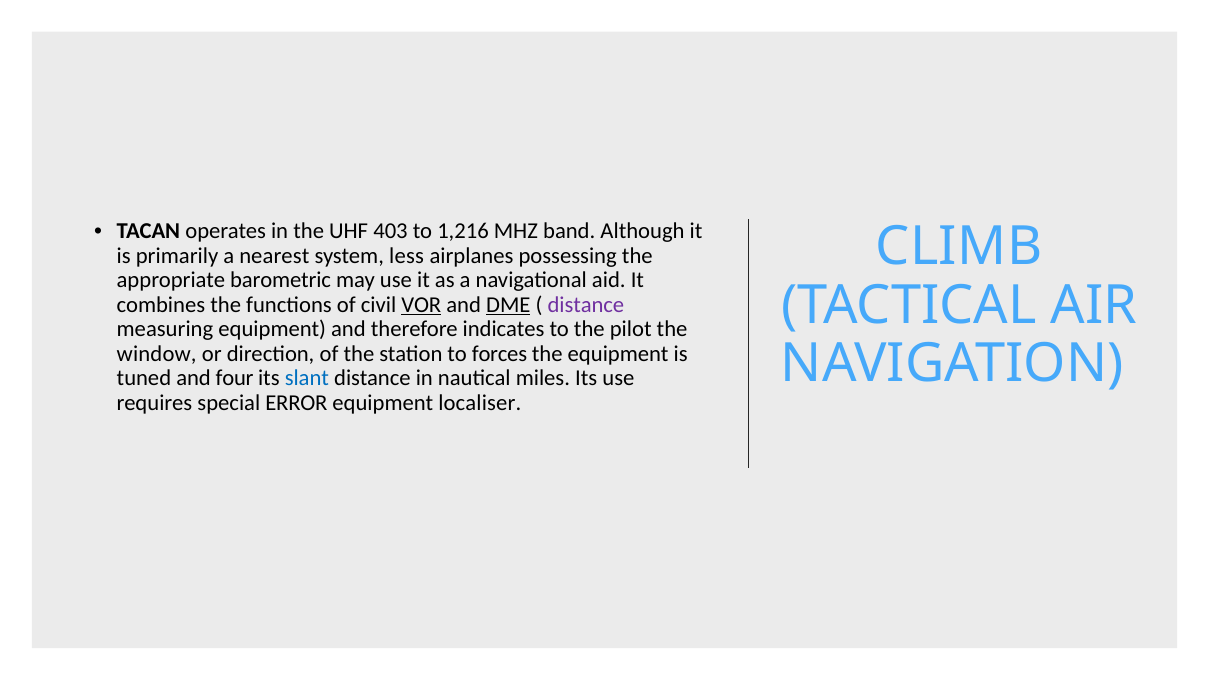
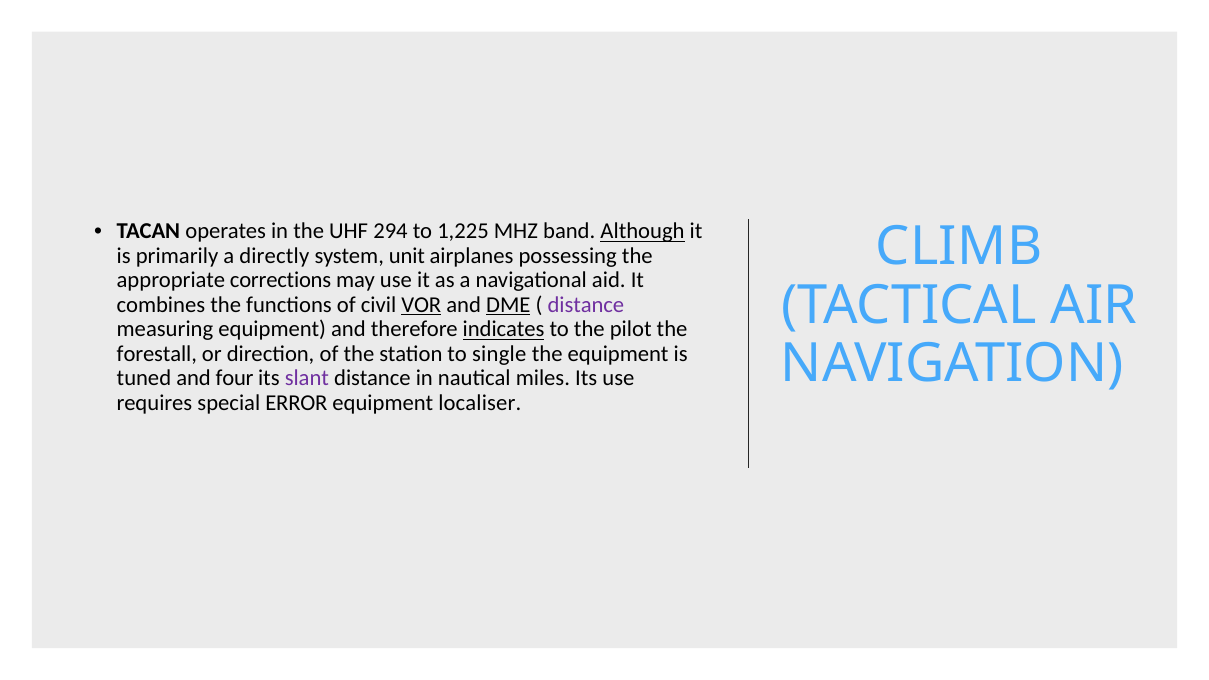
403: 403 -> 294 (390, 232)
1,216: 1,216 -> 1,225 (463, 232)
Although underline: none -> present (643, 232)
nearest: nearest -> directly (274, 256)
less: less -> unit (407, 256)
barometric: barometric -> corrections (281, 280)
indicates underline: none -> present (504, 329)
window: window -> forestall (157, 354)
forces: forces -> single (499, 354)
slant colour: blue -> purple (307, 378)
